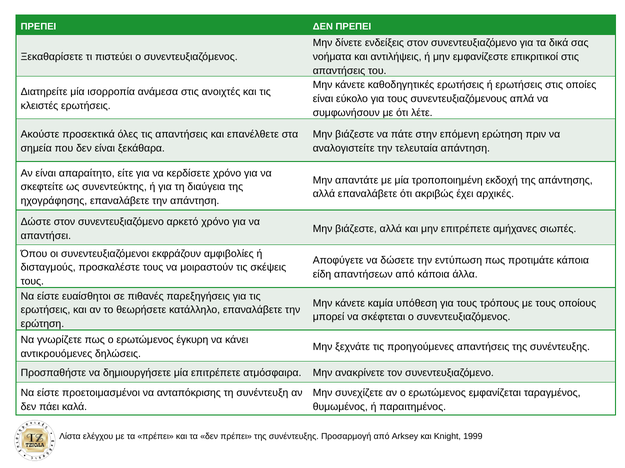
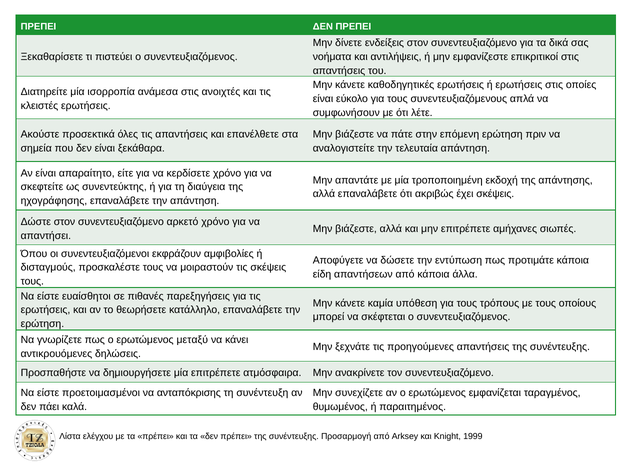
έχει αρχικές: αρχικές -> σκέψεις (495, 194)
έγκυρη: έγκυρη -> μεταξύ (192, 341)
